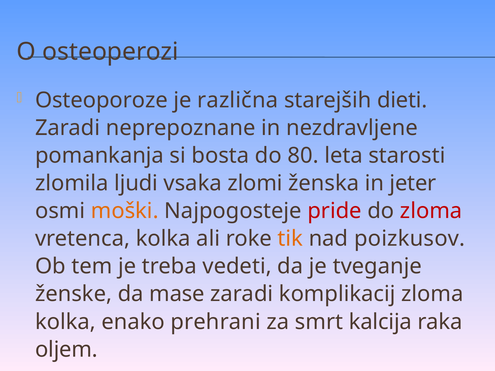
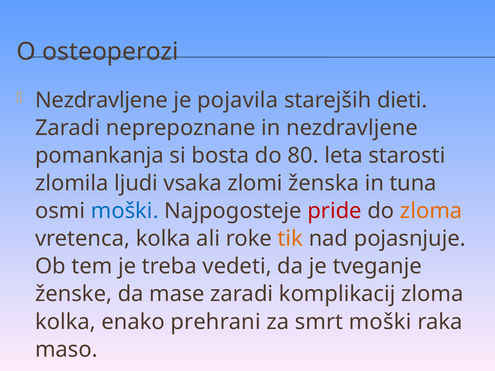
Osteoporoze: Osteoporoze -> Nezdravljene (101, 100)
različna: različna -> pojavila (238, 100)
jeter: jeter -> tuna (413, 183)
moški colour: orange -> blue (125, 211)
zloma colour: red -> orange (431, 211)
poizkusov: poizkusov -> pojasnjuje (410, 239)
smrt kalcija: kalcija -> moški (380, 322)
oljem: oljem -> maso (66, 350)
